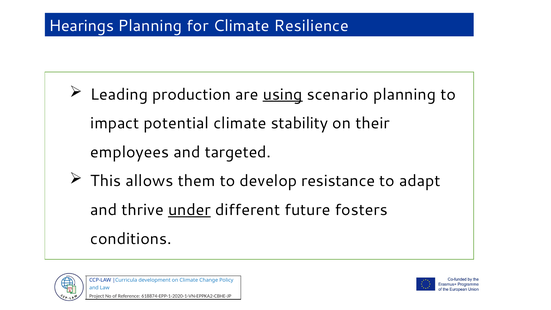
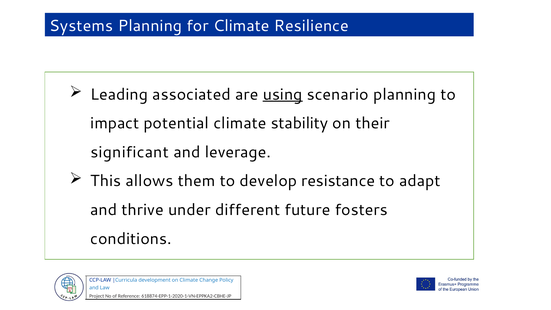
Hearings: Hearings -> Systems (81, 26)
production: production -> associated (192, 94)
employees: employees -> significant (130, 152)
targeted: targeted -> leverage (238, 152)
under underline: present -> none (189, 210)
